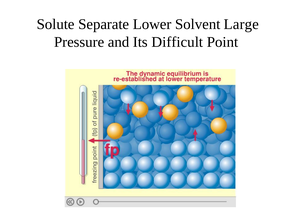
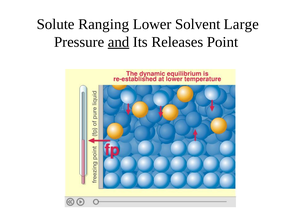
Separate: Separate -> Ranging (104, 24)
and underline: none -> present (119, 42)
Difficult: Difficult -> Releases (177, 42)
